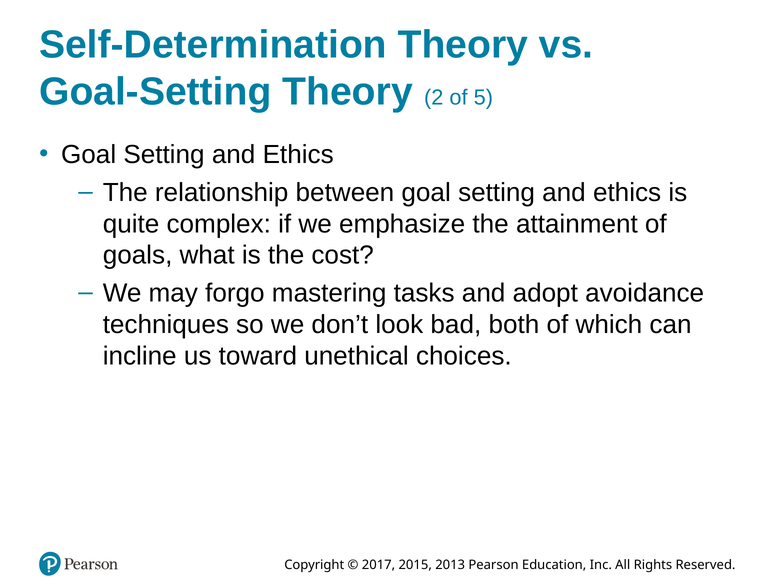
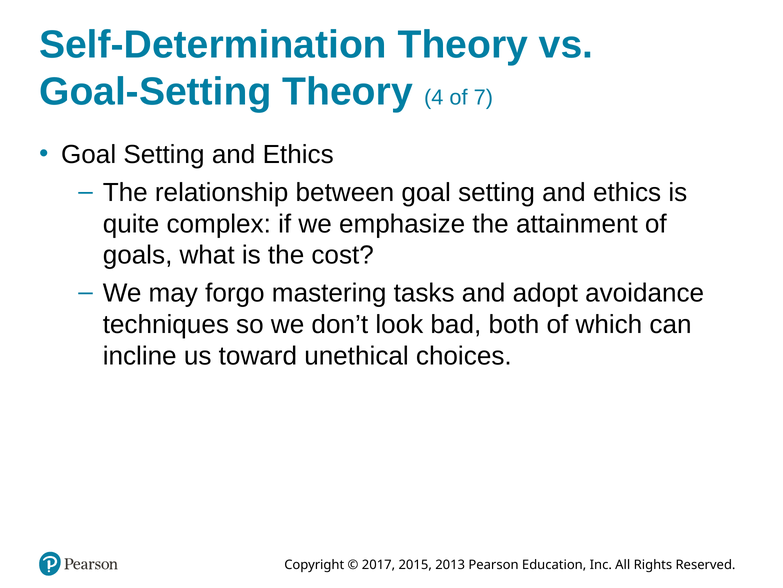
2: 2 -> 4 (434, 97)
5: 5 -> 7 (483, 97)
